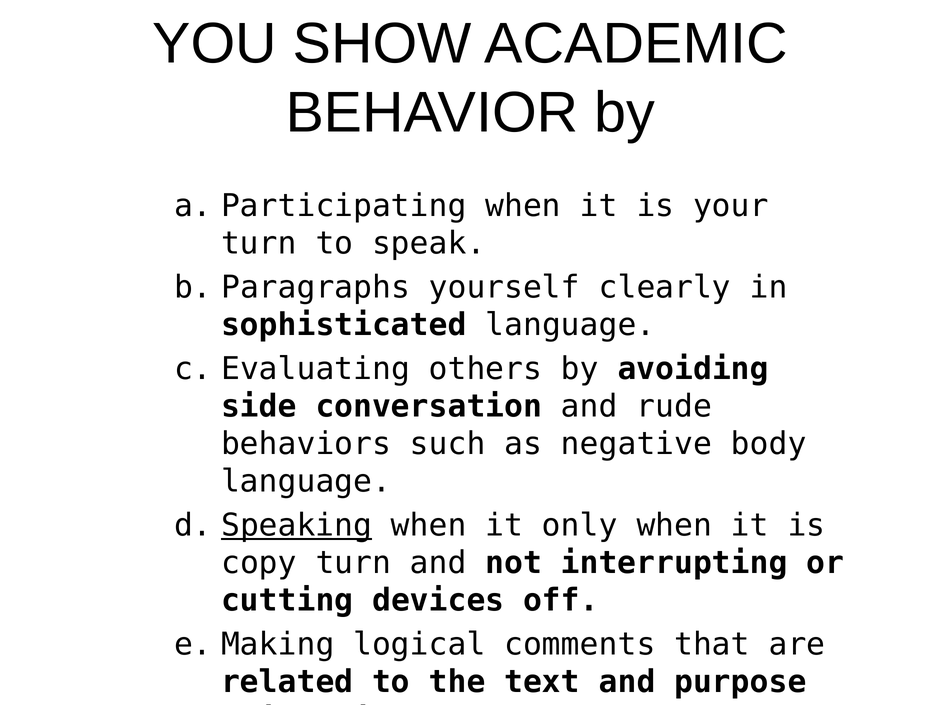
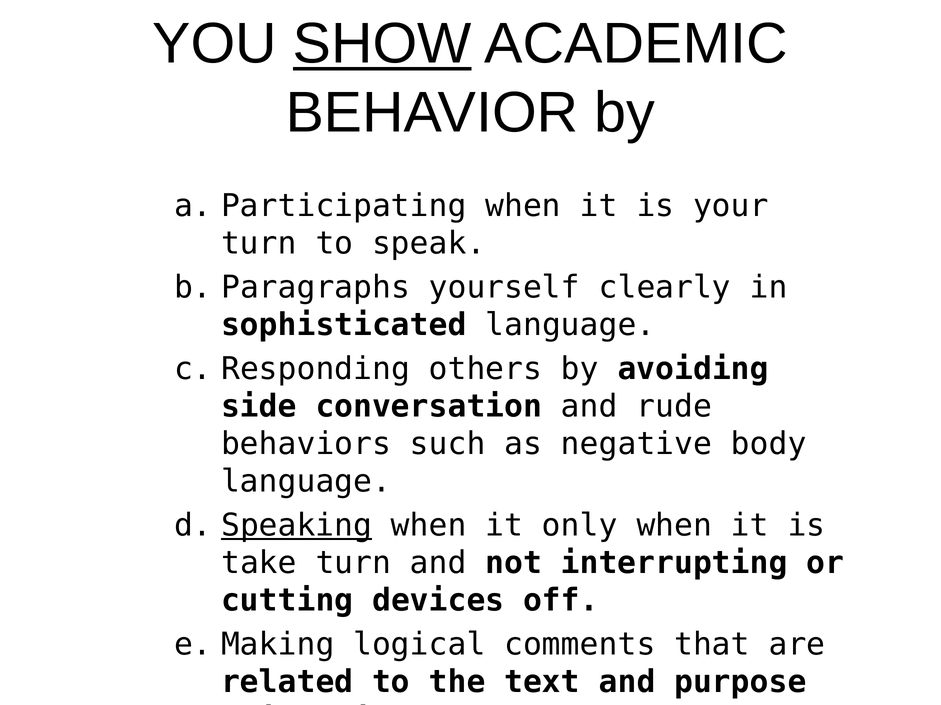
SHOW underline: none -> present (382, 44)
Evaluating: Evaluating -> Responding (316, 369)
copy: copy -> take (259, 564)
